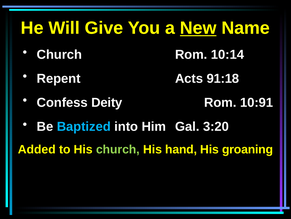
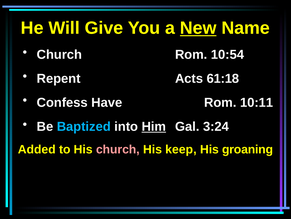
10:14: 10:14 -> 10:54 (227, 54)
91:18: 91:18 -> 61:18 (223, 78)
Deity: Deity -> Have (107, 102)
10:91: 10:91 -> 10:11 (257, 102)
Him underline: none -> present (154, 126)
3:20: 3:20 -> 3:24 (216, 126)
church colour: light green -> pink (118, 149)
hand: hand -> keep (181, 149)
